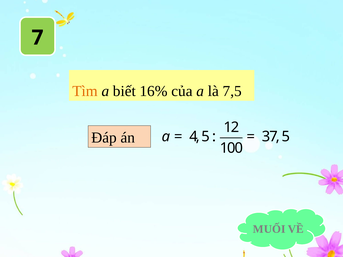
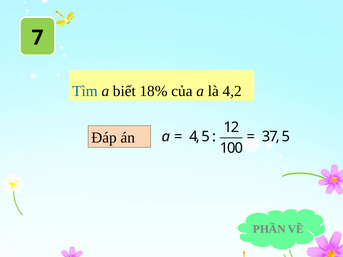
Tìm colour: orange -> blue (85, 91)
16%: 16% -> 18% (154, 91)
7,5: 7,5 -> 4,2 (232, 91)
MUỐI: MUỐI -> PHẦN (269, 229)
